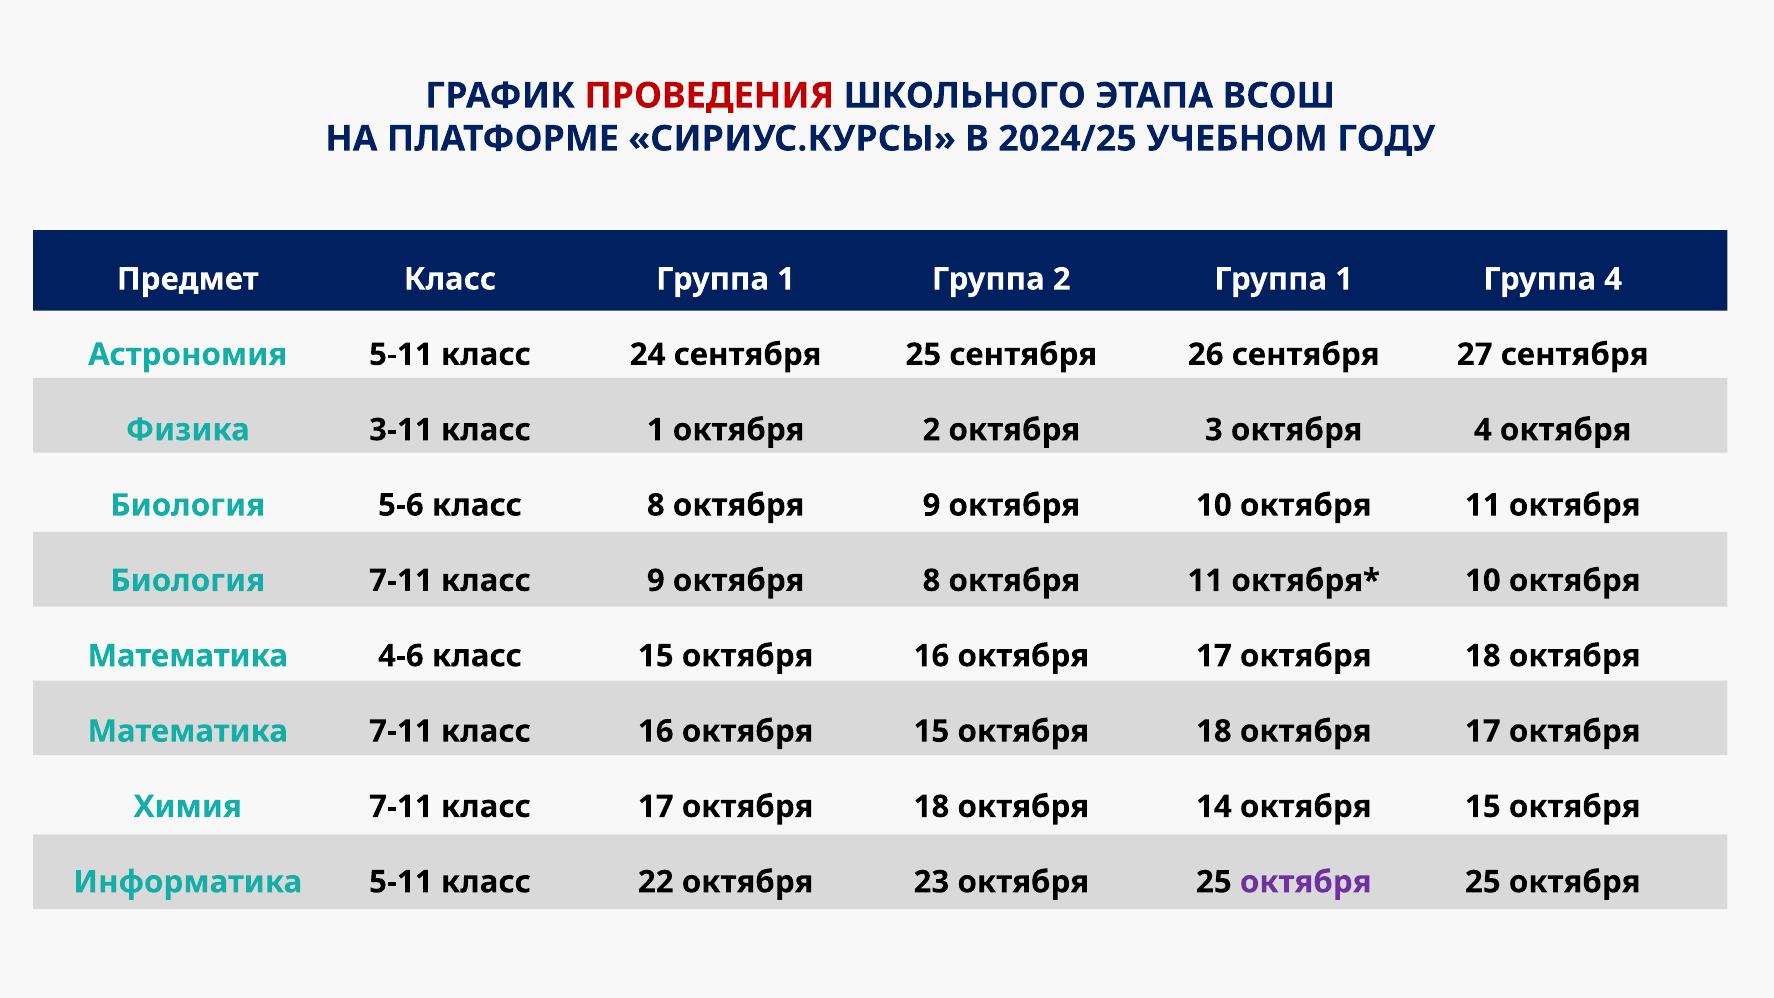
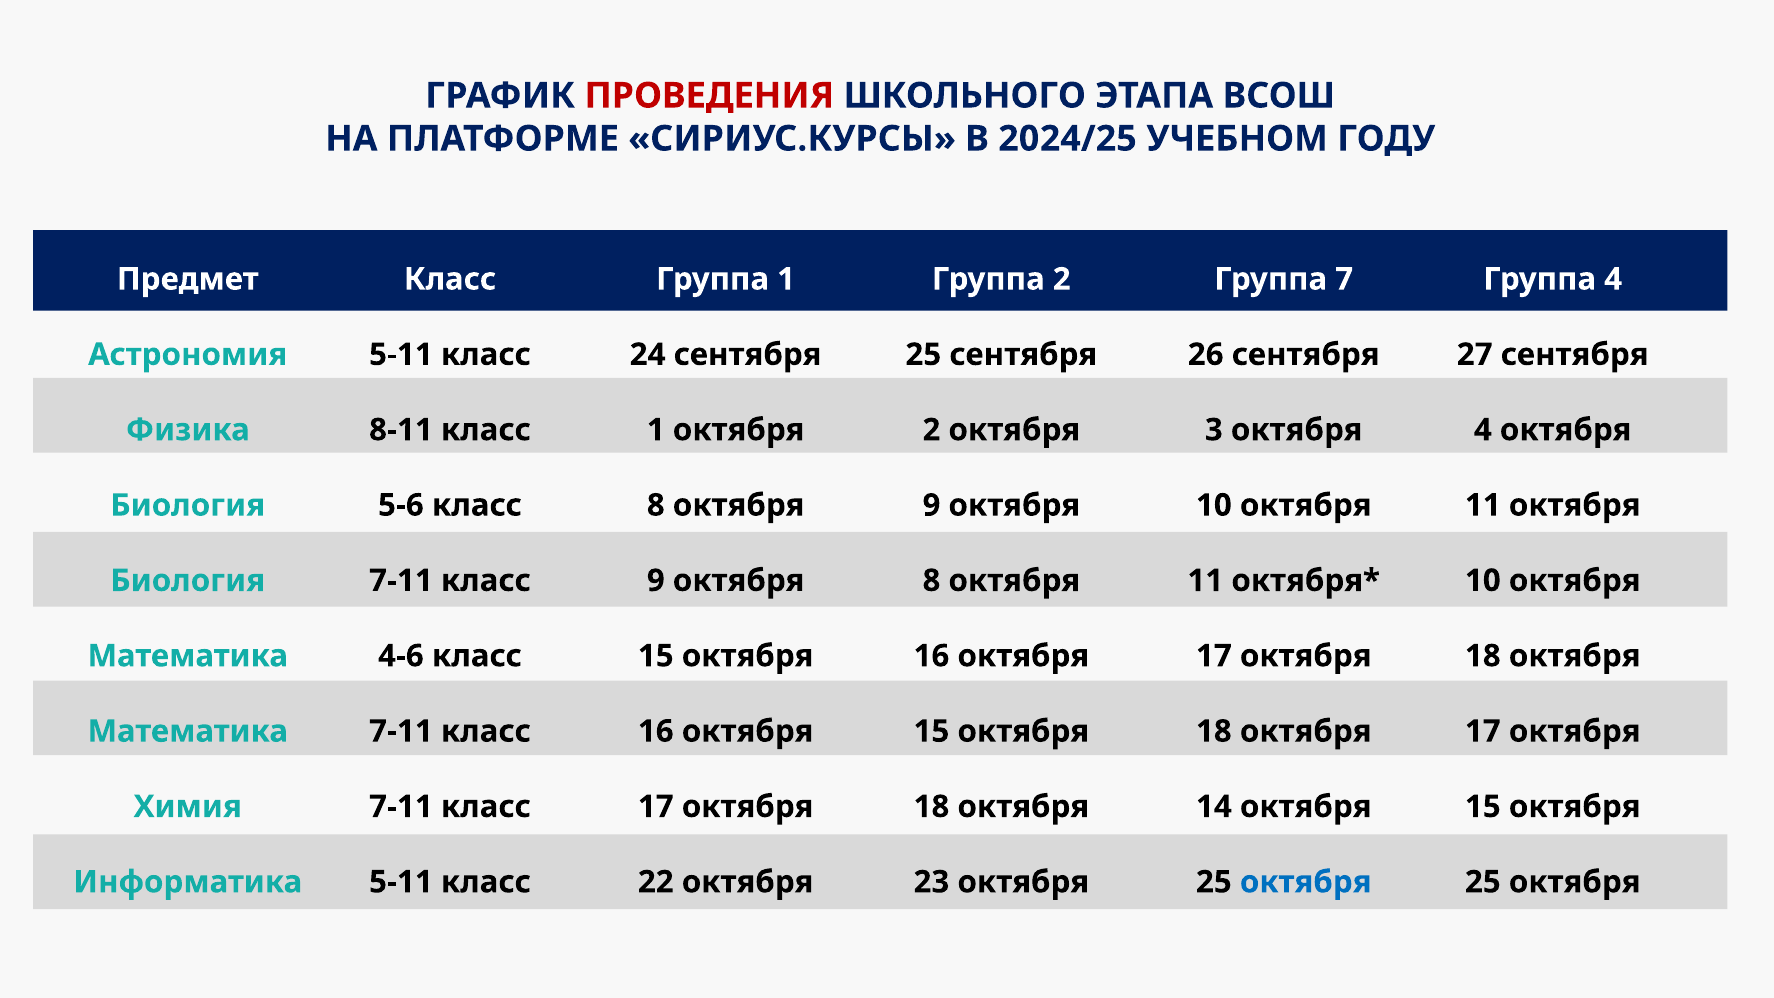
1: 1 -> 7 (1344, 279)
3-11: 3-11 -> 8-11 (401, 430)
октября colour: purple -> blue (1306, 882)
